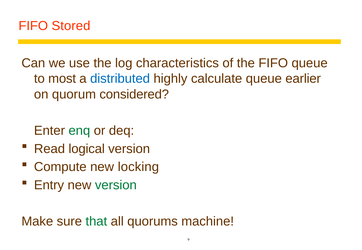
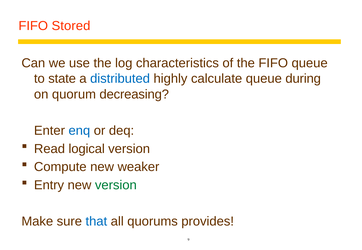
most: most -> state (62, 79)
earlier: earlier -> during (303, 79)
considered: considered -> decreasing (134, 94)
enq colour: green -> blue (79, 131)
locking: locking -> weaker (138, 167)
that colour: green -> blue (96, 222)
machine: machine -> provides (208, 222)
